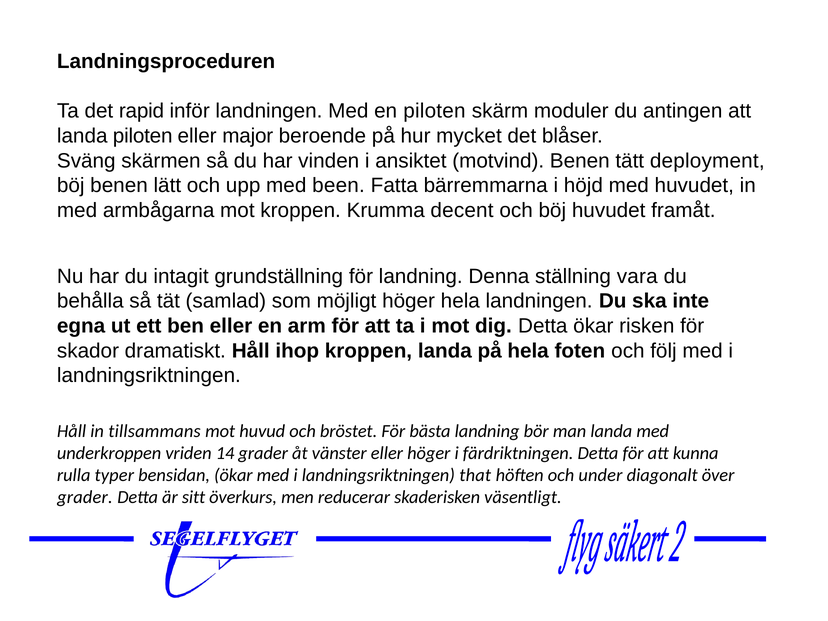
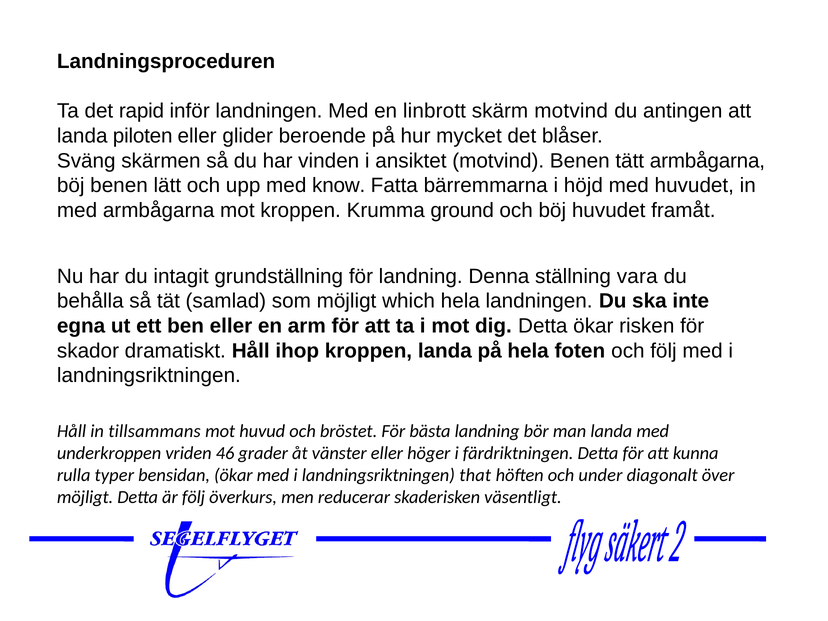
en piloten: piloten -> linbrott (434, 111)
skärm moduler: moduler -> motvind (571, 111)
major: major -> glider (248, 136)
tätt deployment: deployment -> armbågarna (707, 161)
been: been -> know (339, 186)
decent: decent -> ground (462, 210)
möjligt höger: höger -> which (409, 301)
14: 14 -> 46 (225, 453)
grader: grader -> möjligt (85, 497)
är sitt: sitt -> följ (194, 497)
